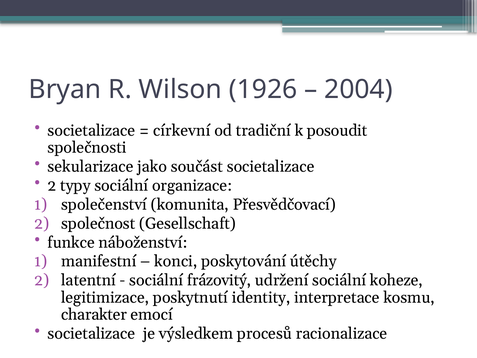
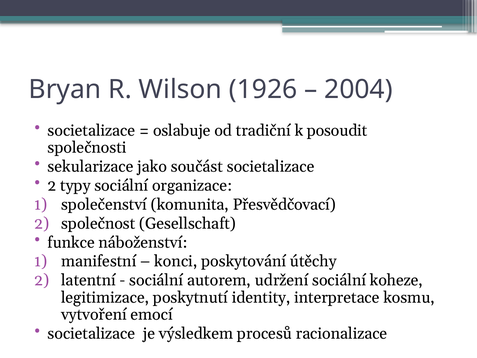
církevní: církevní -> oslabuje (182, 130)
frázovitý: frázovitý -> autorem (219, 280)
charakter: charakter -> vytvoření (94, 314)
